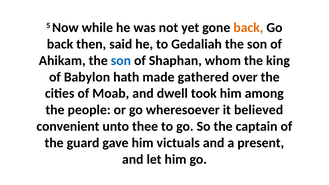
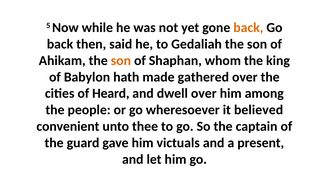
son colour: blue -> orange (121, 61)
Moab: Moab -> Heard (111, 93)
dwell took: took -> over (204, 93)
